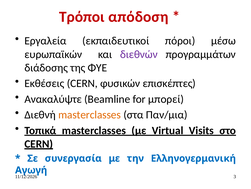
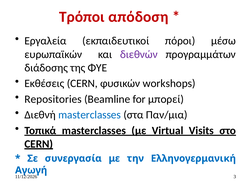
επισκέπτες: επισκέπτες -> workshops (169, 83)
Ανακαλύψτε: Ανακαλύψτε -> Repositories (53, 99)
masterclasses colour: orange -> blue (90, 114)
